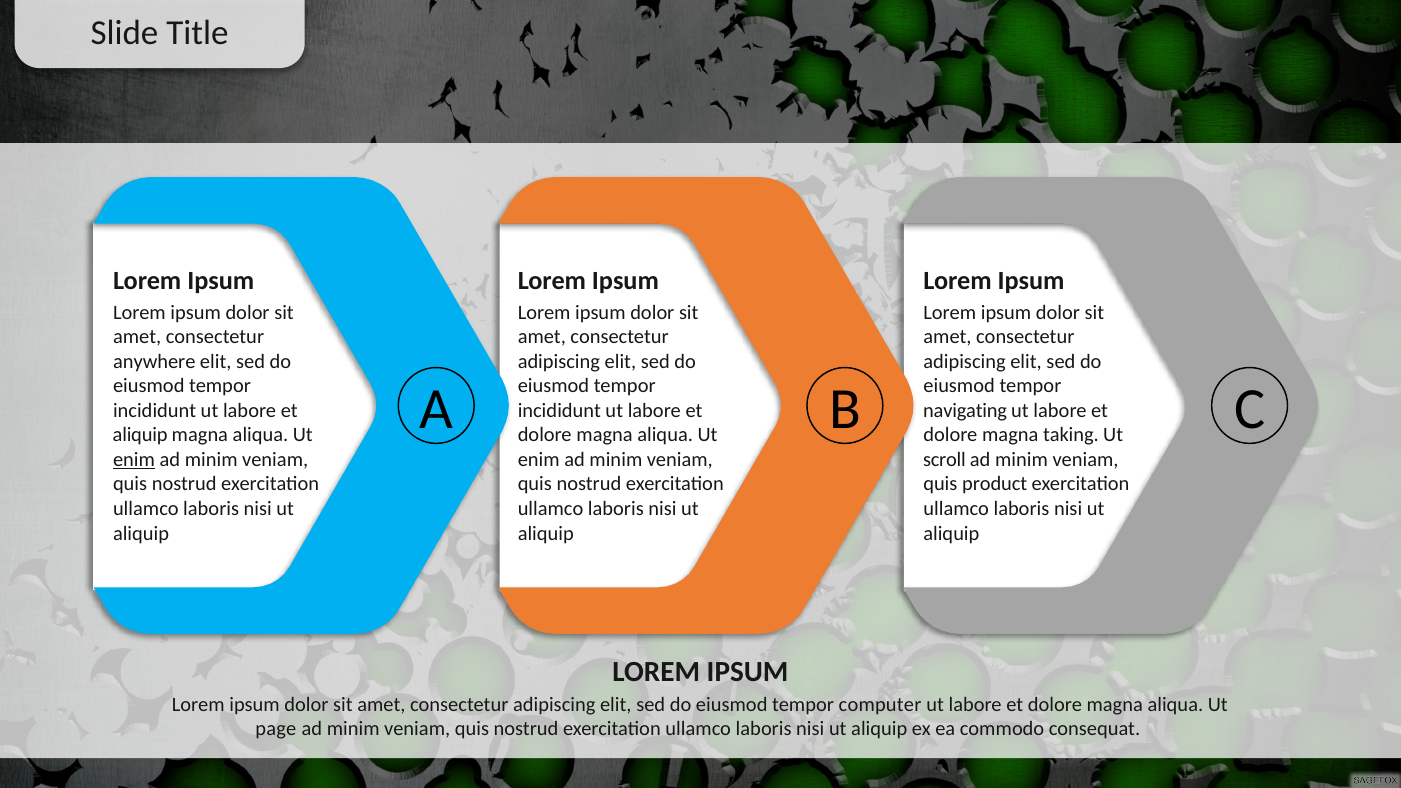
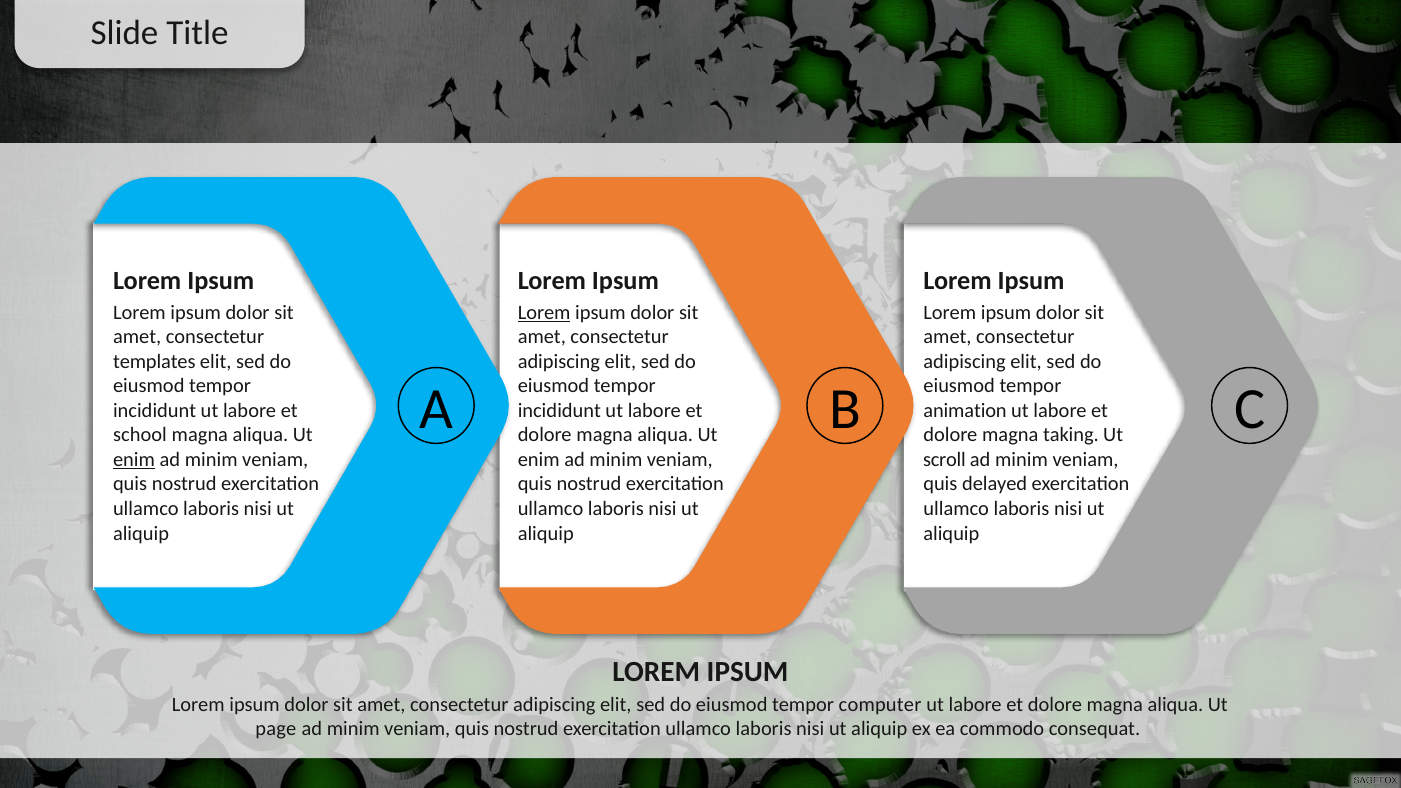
Lorem underline: none -> present (544, 313)
anywhere: anywhere -> templates (154, 362)
navigating: navigating -> animation (965, 411)
aliquip: aliquip -> school (140, 435)
product: product -> delayed (995, 484)
